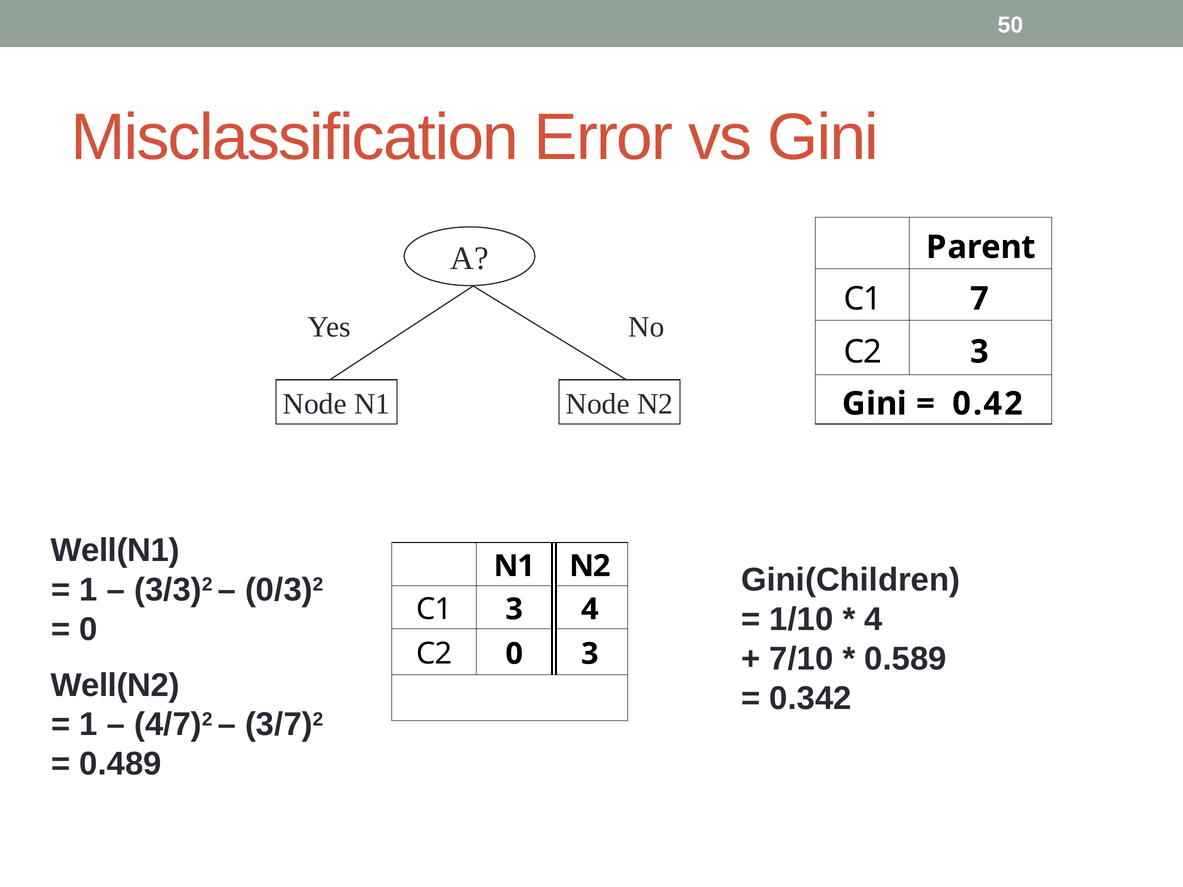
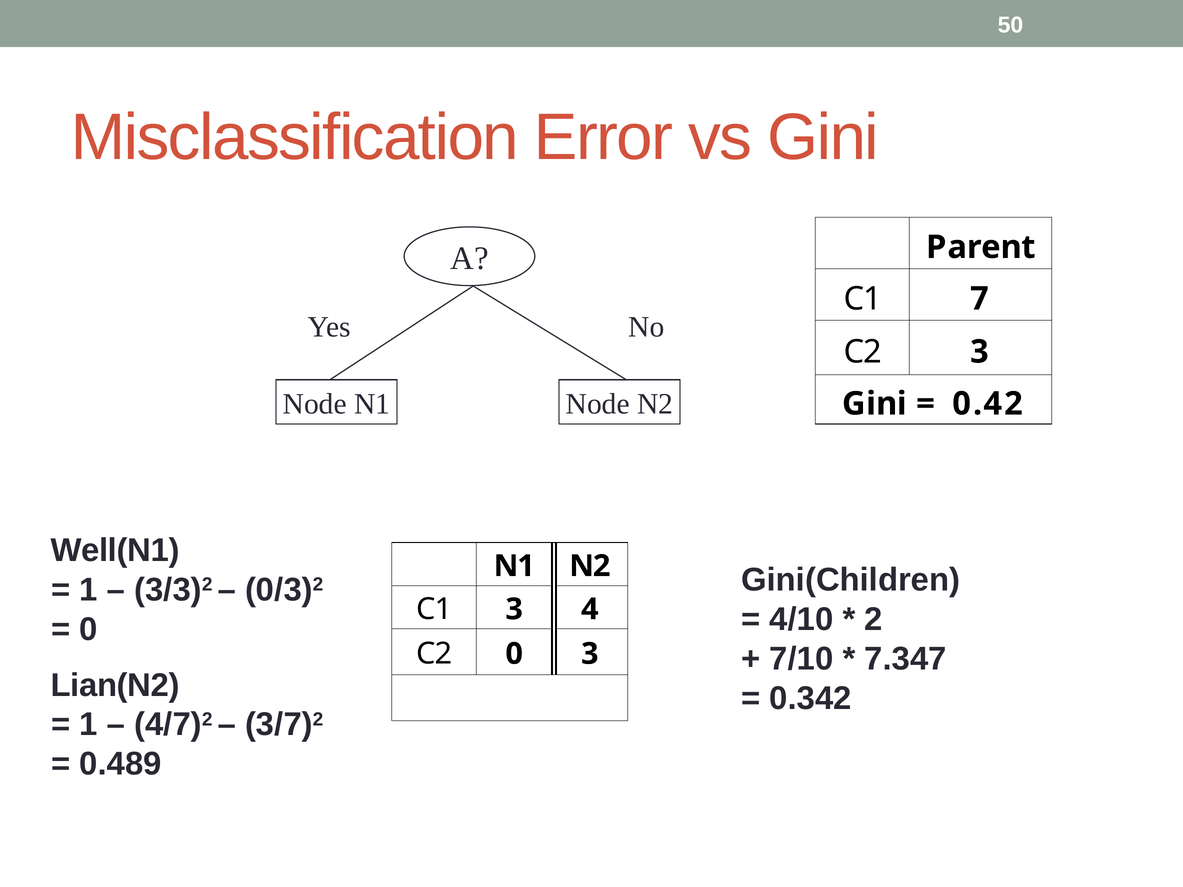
1/10: 1/10 -> 4/10 (801, 620)
4: 4 -> 2 (874, 620)
0.589: 0.589 -> 7.347 (906, 659)
Well(N2: Well(N2 -> Lian(N2 (115, 685)
